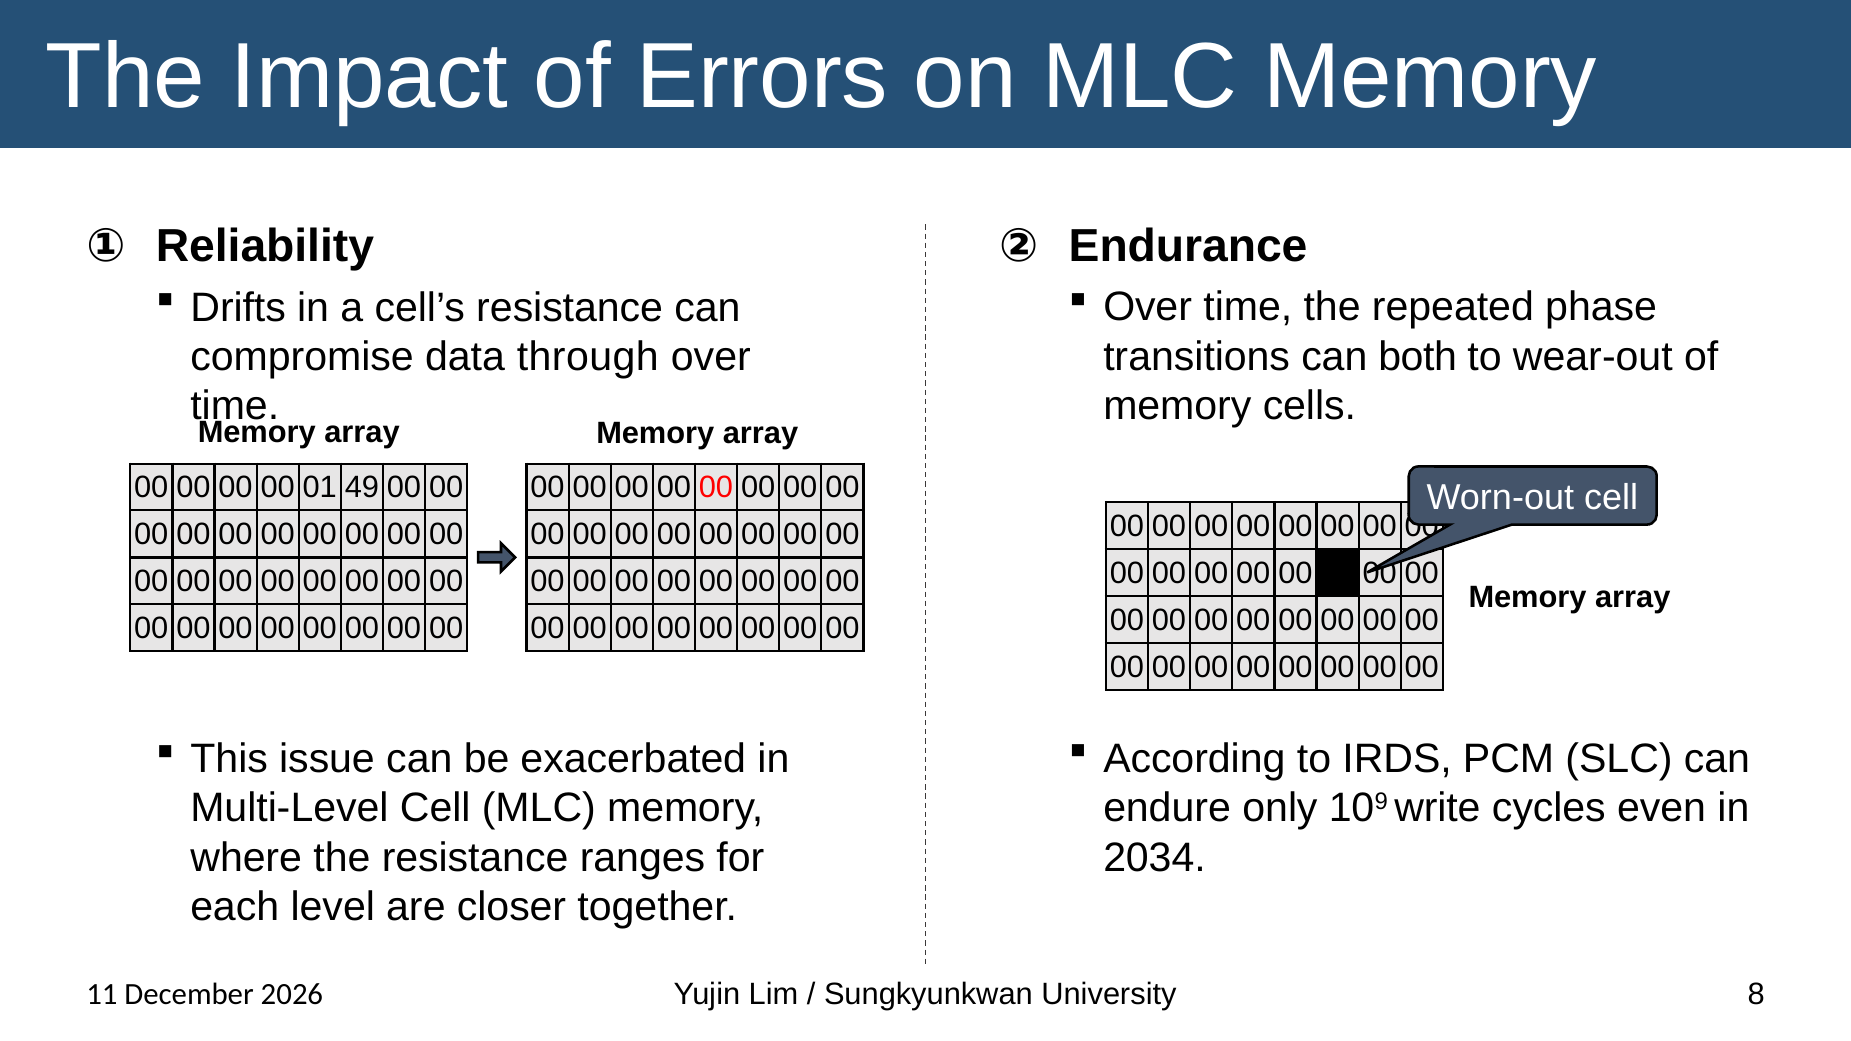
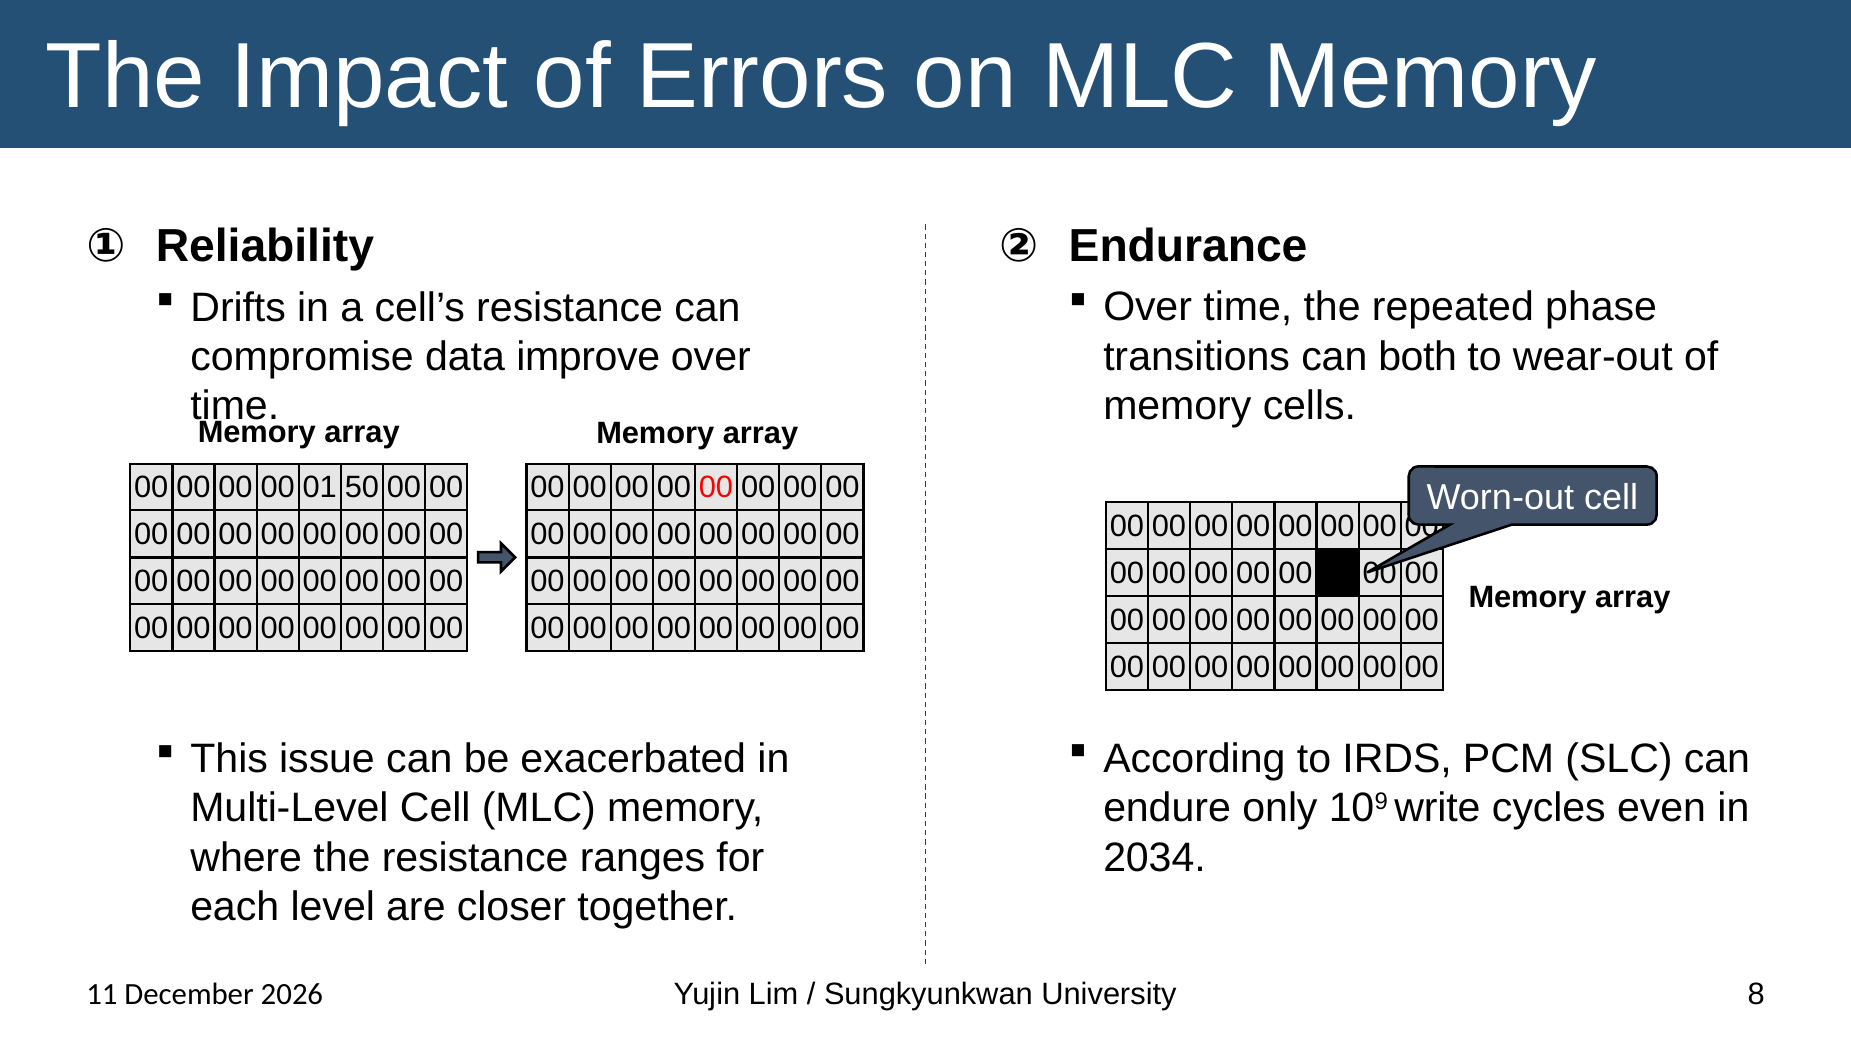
through: through -> improve (588, 357)
49: 49 -> 50 (362, 488)
